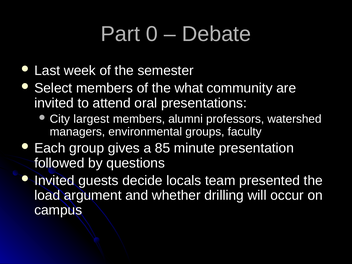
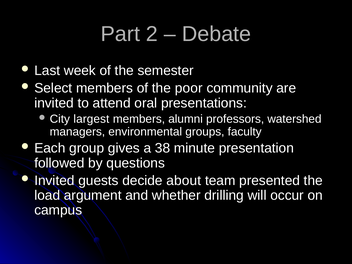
0: 0 -> 2 (152, 34)
what: what -> poor (189, 88)
85: 85 -> 38 (163, 148)
locals: locals -> about (184, 181)
